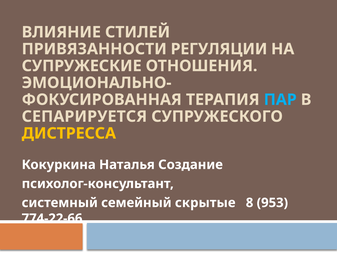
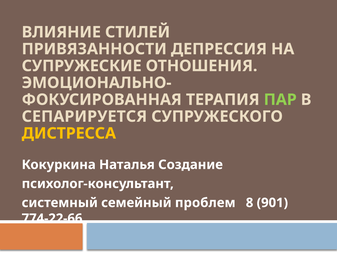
РЕГУЛЯЦИИ: РЕГУЛЯЦИИ -> ДЕПРЕССИЯ (219, 49)
ПАР colour: light blue -> light green (280, 100)
скрытые: скрытые -> проблем (205, 203)
953: 953 -> 901 (272, 203)
